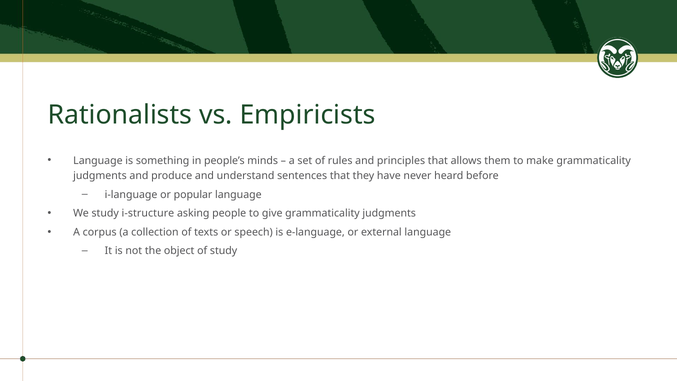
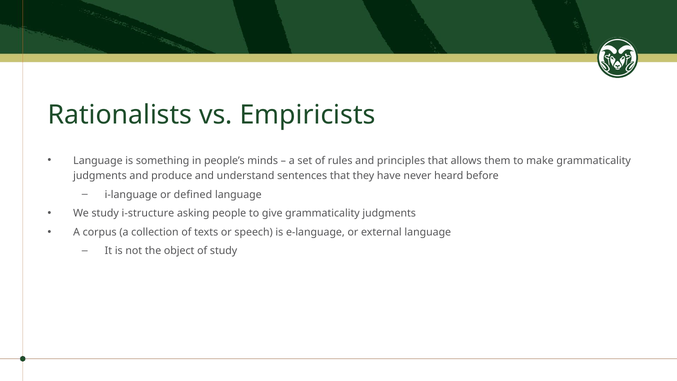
popular: popular -> defined (193, 194)
